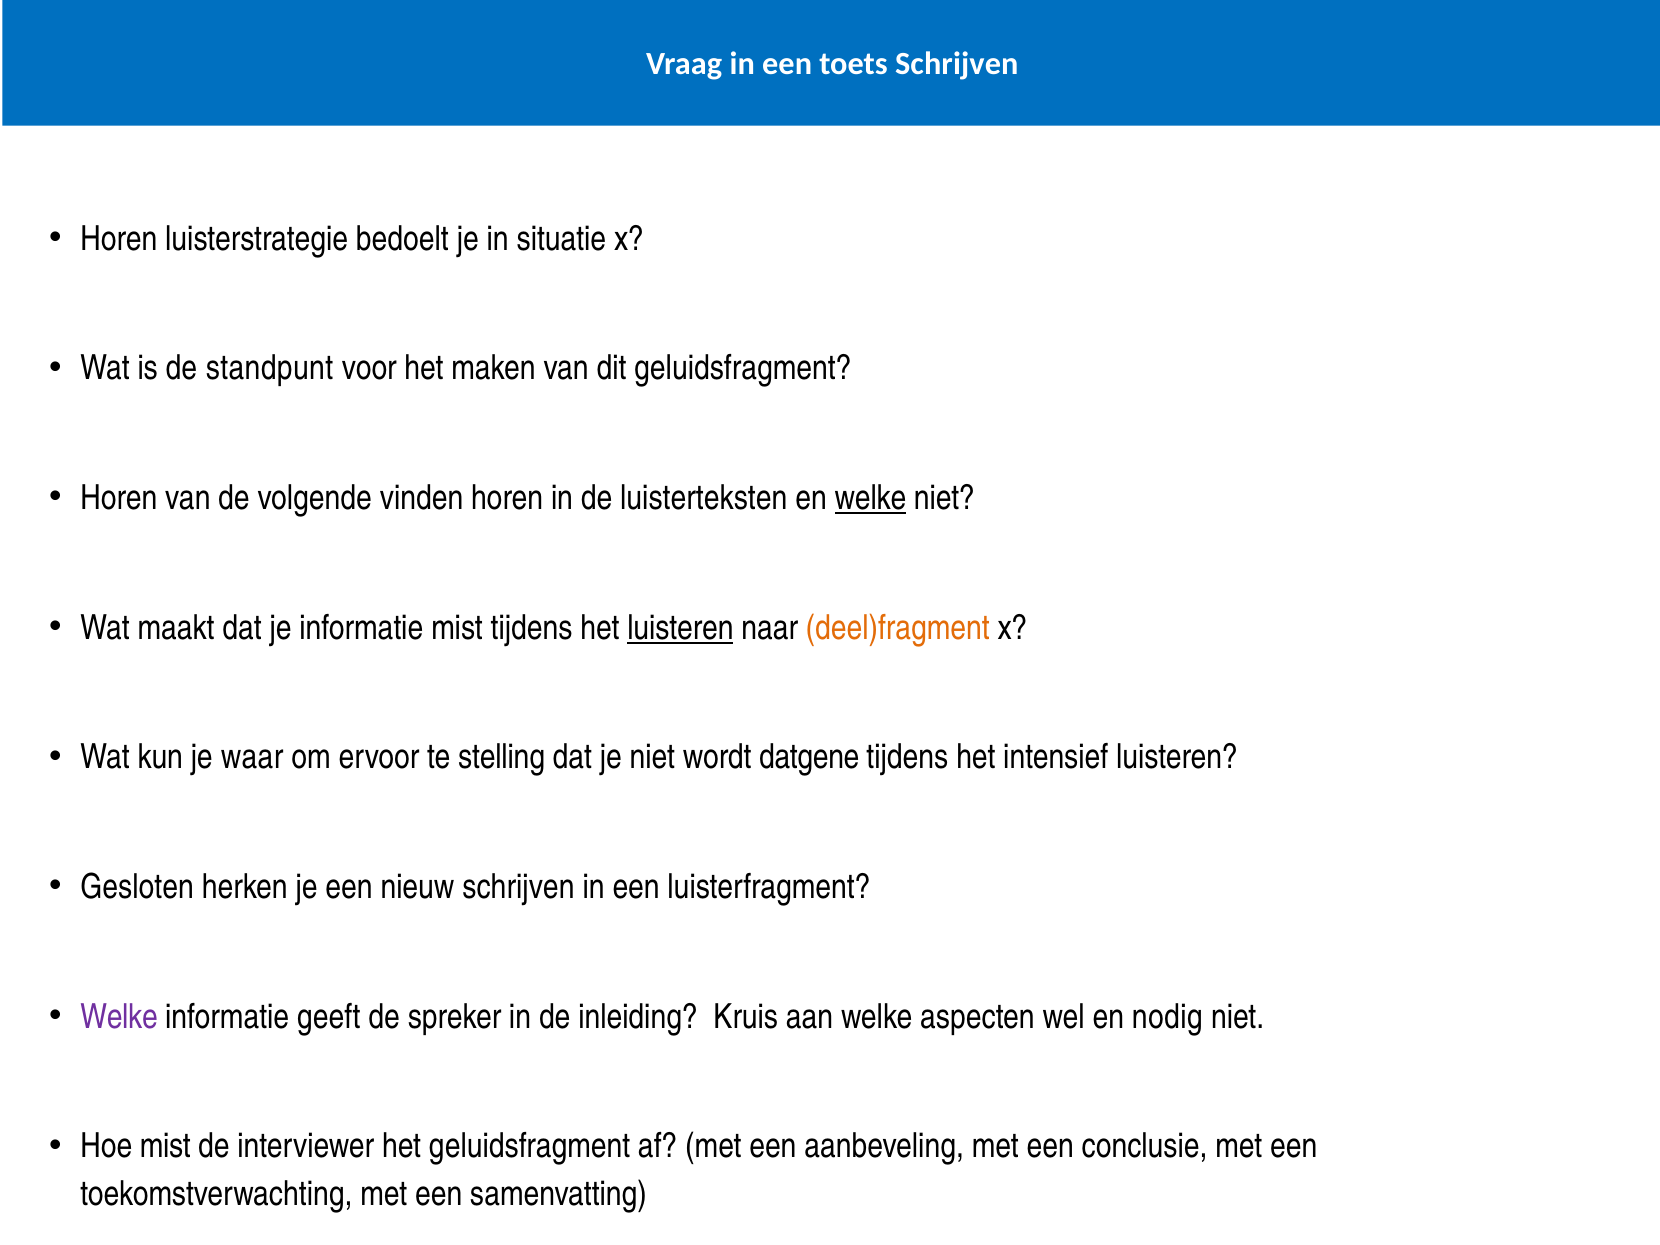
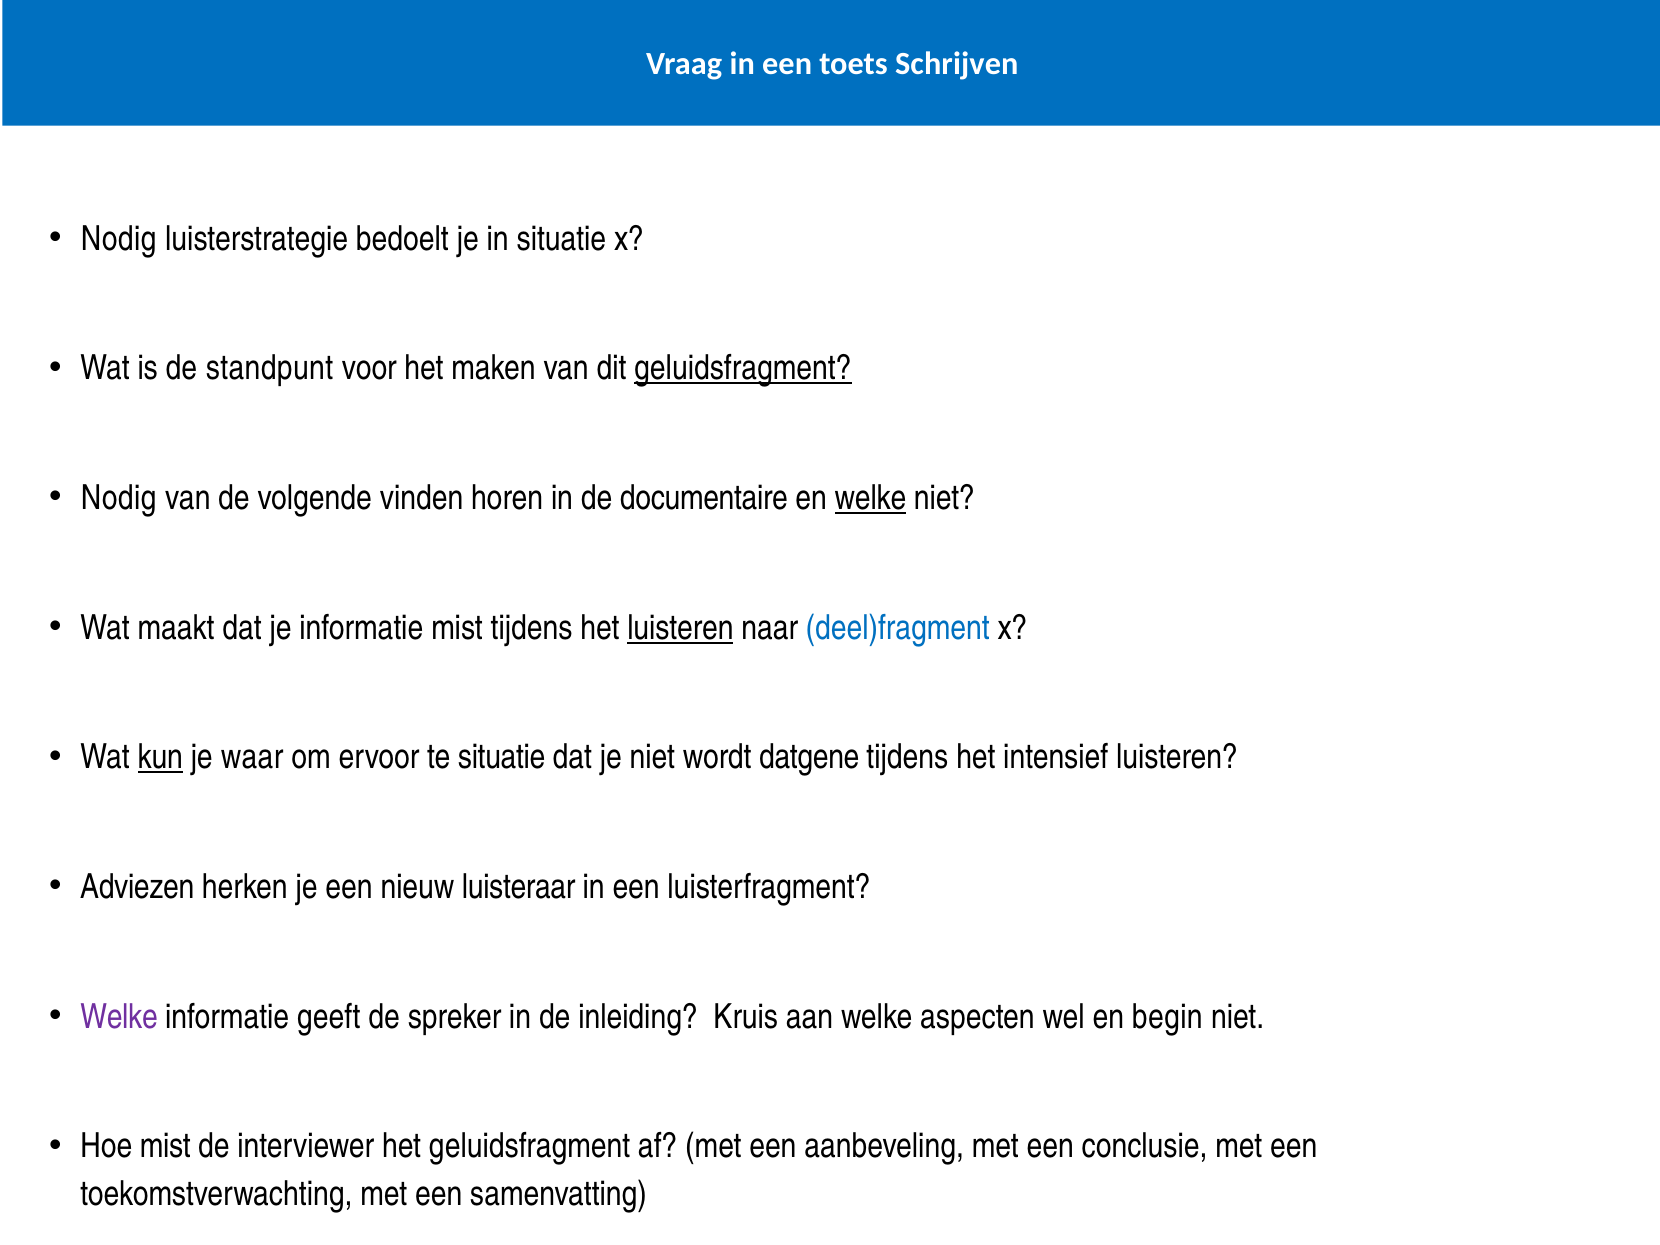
Horen: Horen -> Nodig (119, 239)
geluidsfragment underline: none -> present (743, 368)
Horen: Horen -> Nodig (119, 498)
luisterteksten: luisterteksten -> documentaire (704, 498)
deel)fragment colour: orange -> blue (898, 628)
kun underline: none -> present (160, 757)
te stelling: stelling -> situatie (502, 757)
Gesloten: Gesloten -> Adviezen (137, 887)
nieuw schrijven: schrijven -> luisteraar (519, 887)
nodig: nodig -> begin (1167, 1017)
